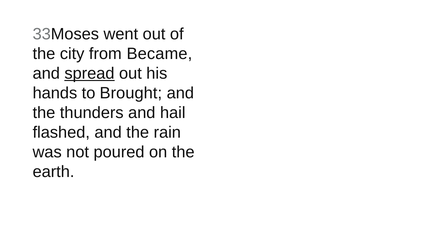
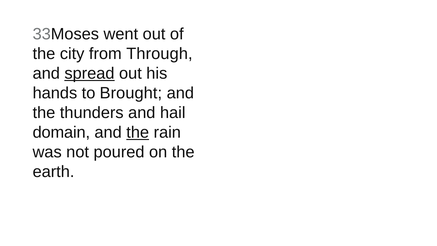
Became: Became -> Through (159, 54)
flashed: flashed -> domain (61, 132)
the underline: none -> present (138, 132)
